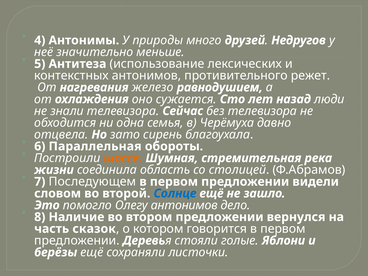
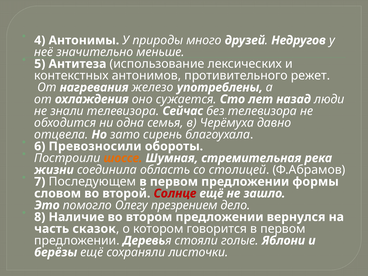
равнодушием: равнодушием -> употреблены (220, 87)
Параллельная: Параллельная -> Превозносили (95, 146)
видели: видели -> формы (316, 182)
Солнце colour: blue -> red (175, 193)
Олегу антонимов: антонимов -> презрением (184, 205)
